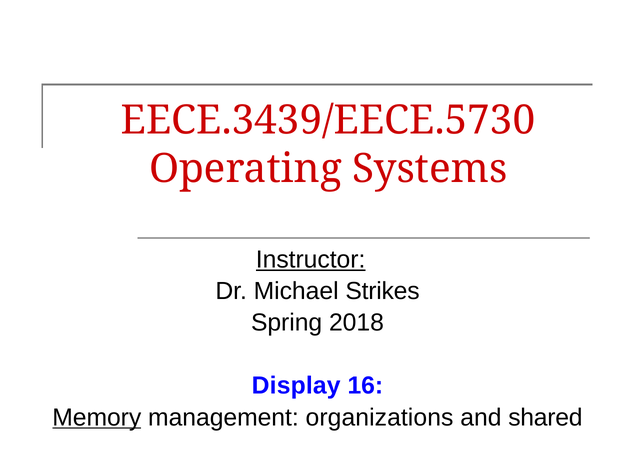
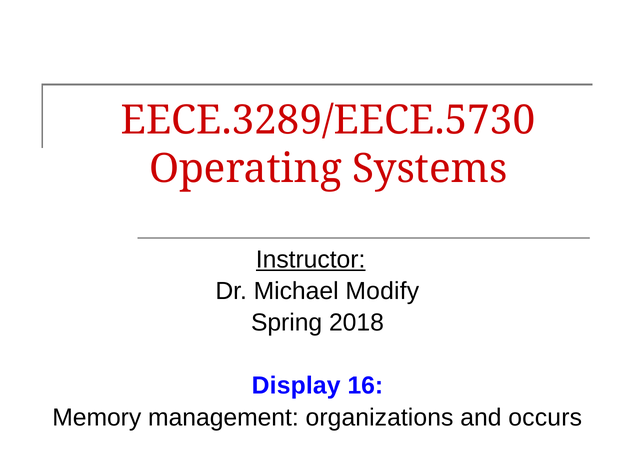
EECE.3439/EECE.5730: EECE.3439/EECE.5730 -> EECE.3289/EECE.5730 (328, 120)
Strikes: Strikes -> Modify (382, 291)
Memory underline: present -> none (97, 418)
shared: shared -> occurs (545, 418)
